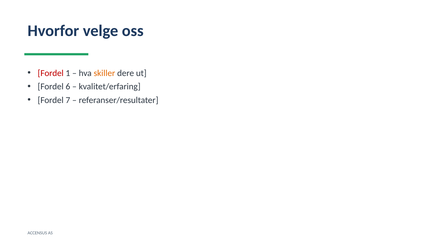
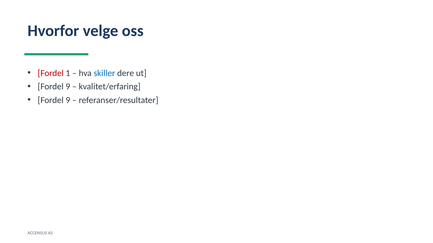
skiller colour: orange -> blue (104, 73)
6: 6 -> 9 (68, 87)
7: 7 -> 9 (68, 100)
